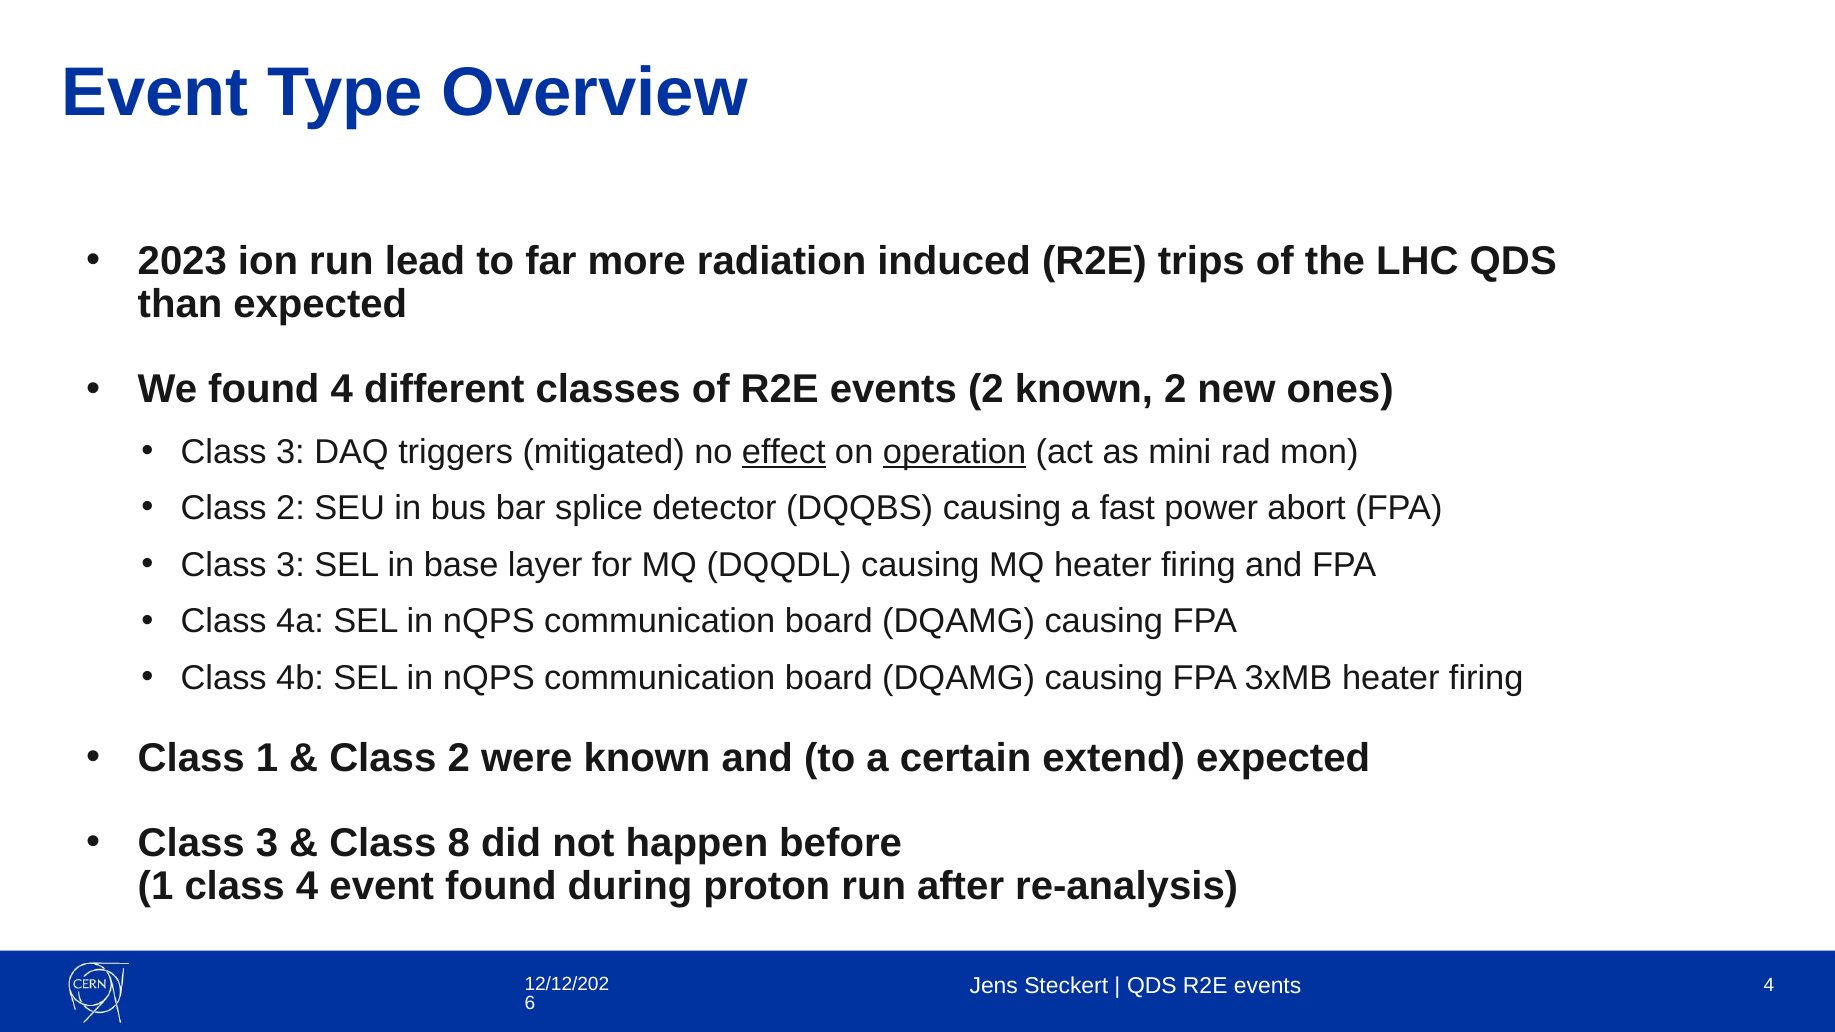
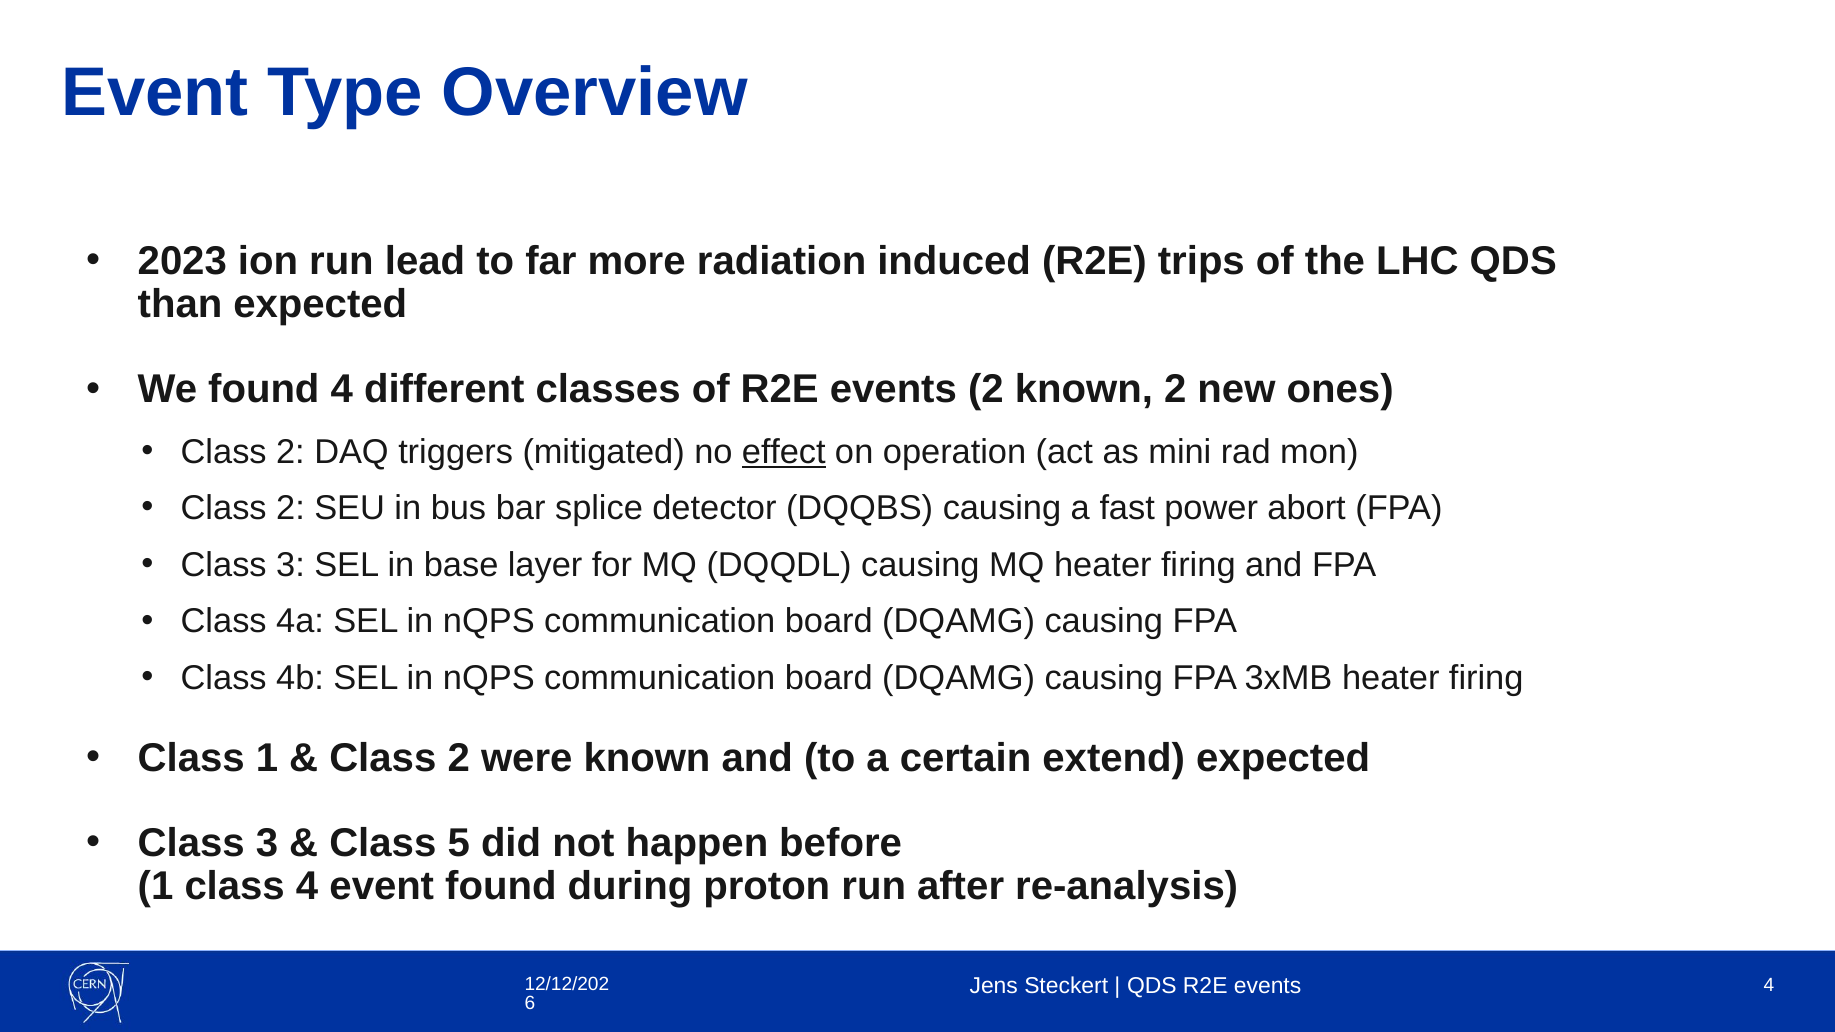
3: 3 -> 2 (290, 452)
operation underline: present -> none (955, 452)
8: 8 -> 5 (459, 843)
